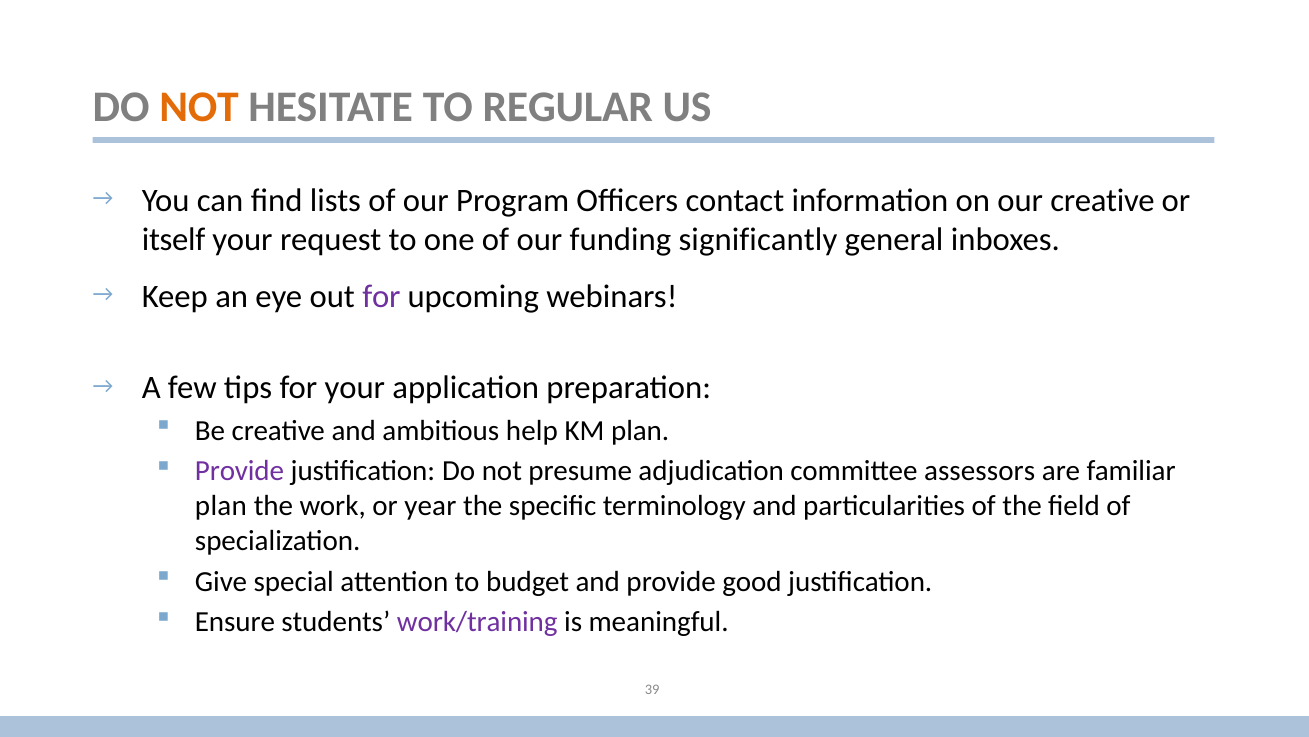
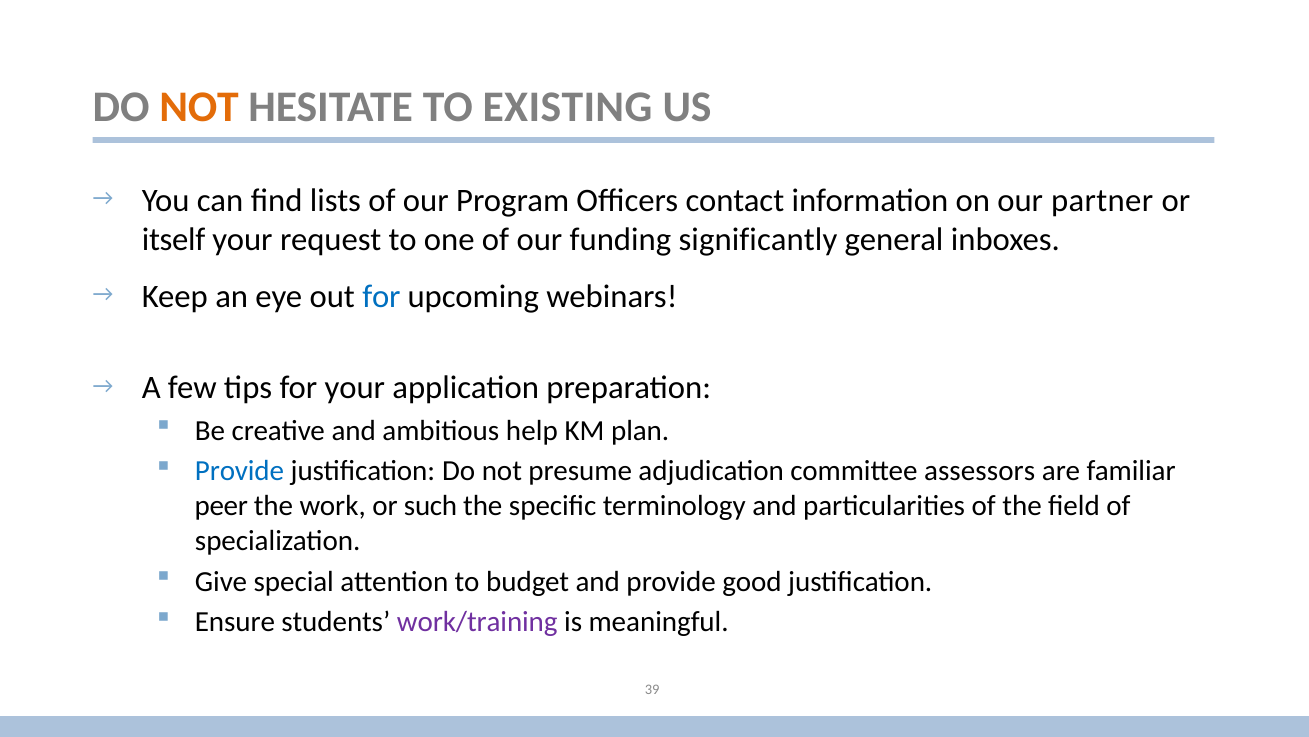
REGULAR: REGULAR -> EXISTING (567, 107)
our creative: creative -> partner (1102, 200)
for colour: purple -> blue (381, 296)
Provide colour: purple -> blue (240, 471)
plan: plan -> peer (221, 506)
year: year -> such (431, 506)
